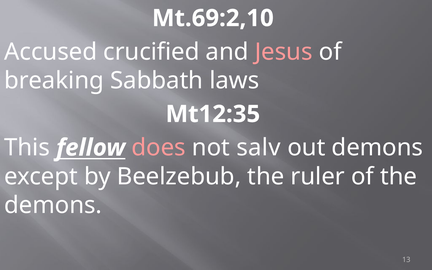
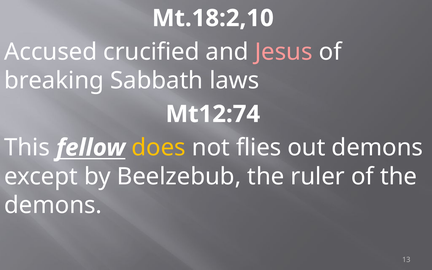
Mt.69:2,10: Mt.69:2,10 -> Mt.18:2,10 (213, 18)
Mt12:35: Mt12:35 -> Mt12:74 (213, 114)
does colour: pink -> yellow (159, 148)
salv: salv -> flies (259, 148)
